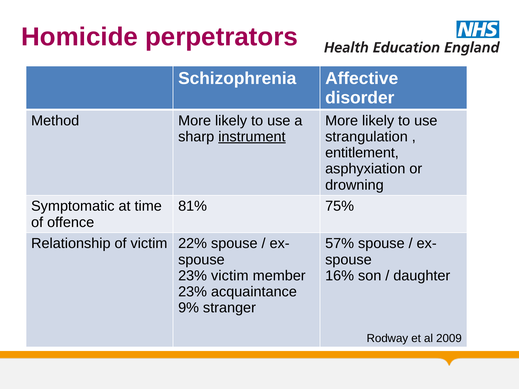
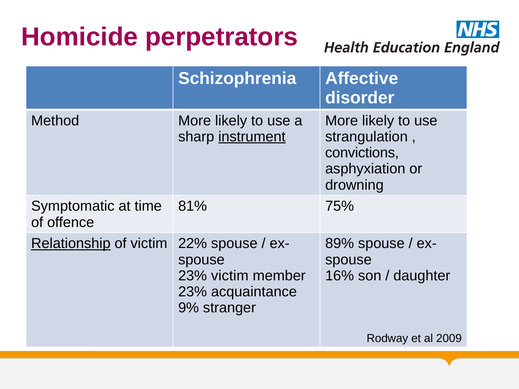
entitlement: entitlement -> convictions (362, 153)
Relationship underline: none -> present (71, 244)
57%: 57% -> 89% (340, 244)
